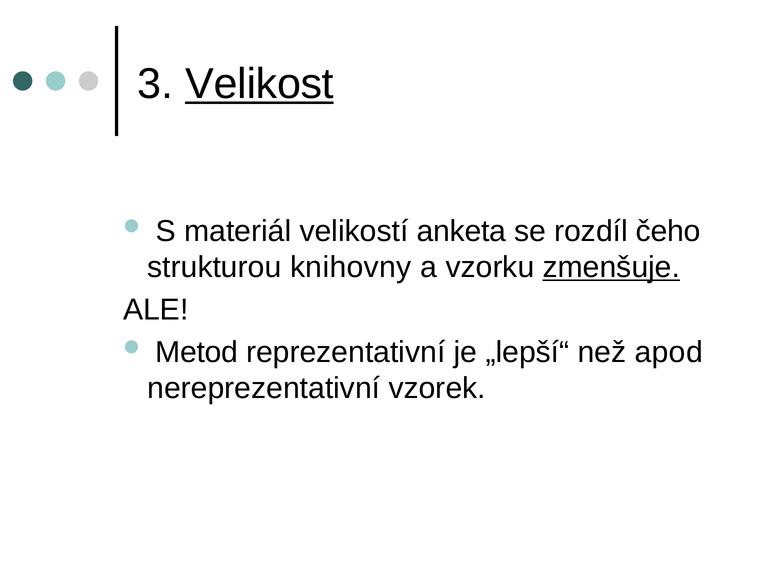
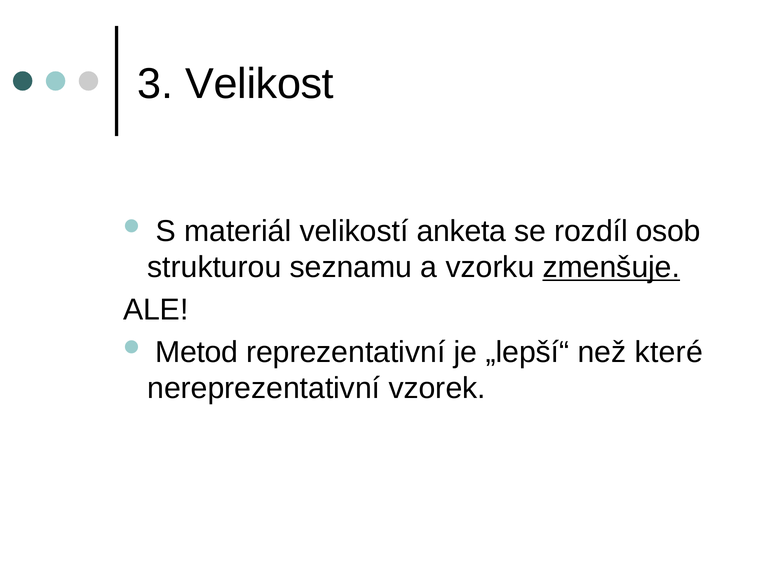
Velikost underline: present -> none (260, 84)
čeho: čeho -> osob (668, 231)
knihovny: knihovny -> seznamu (351, 267)
apod: apod -> které (669, 352)
